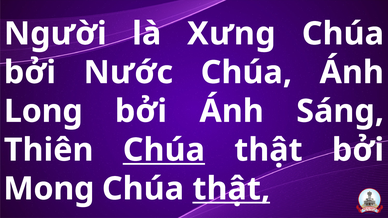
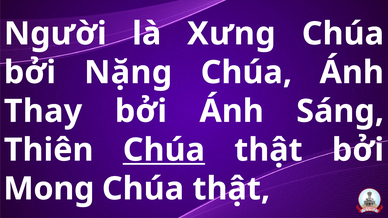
Nước: Nước -> Nặng (128, 73)
Long: Long -> Thay (43, 111)
thật underline: present -> none (231, 189)
